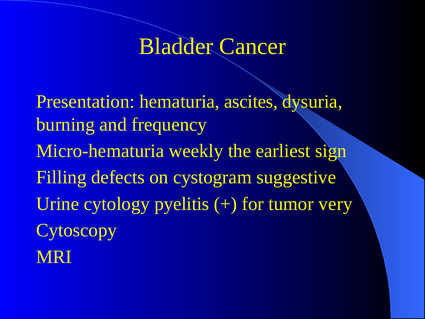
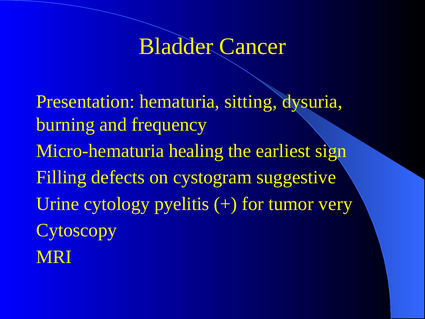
ascites: ascites -> sitting (251, 102)
weekly: weekly -> healing (196, 151)
